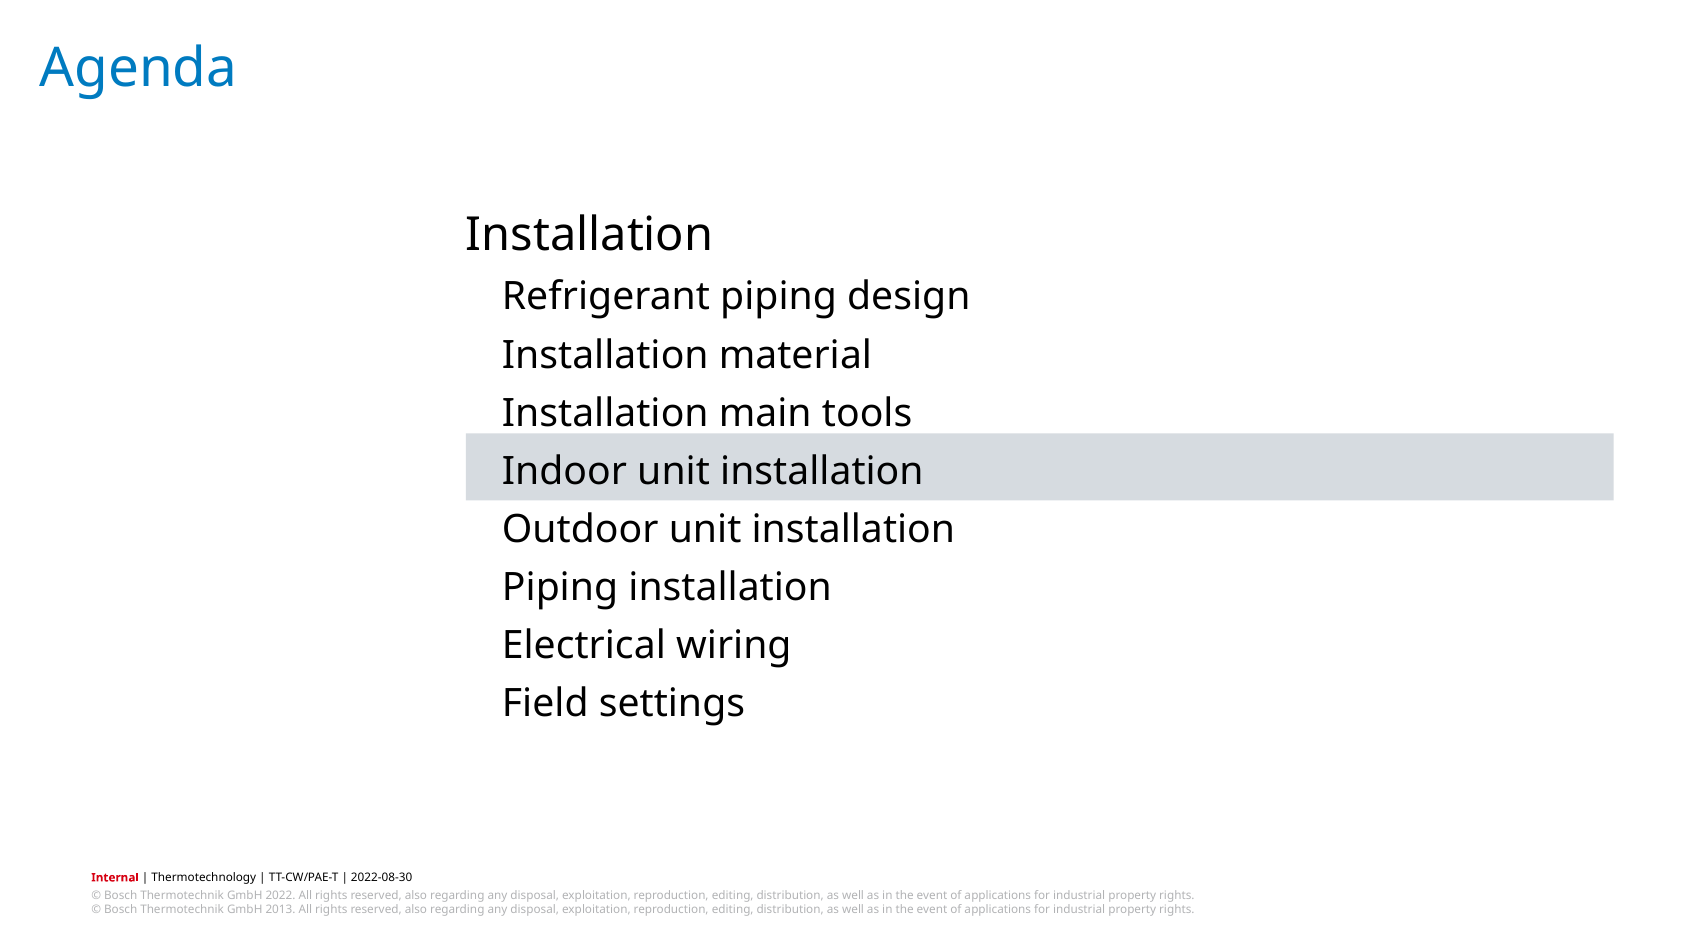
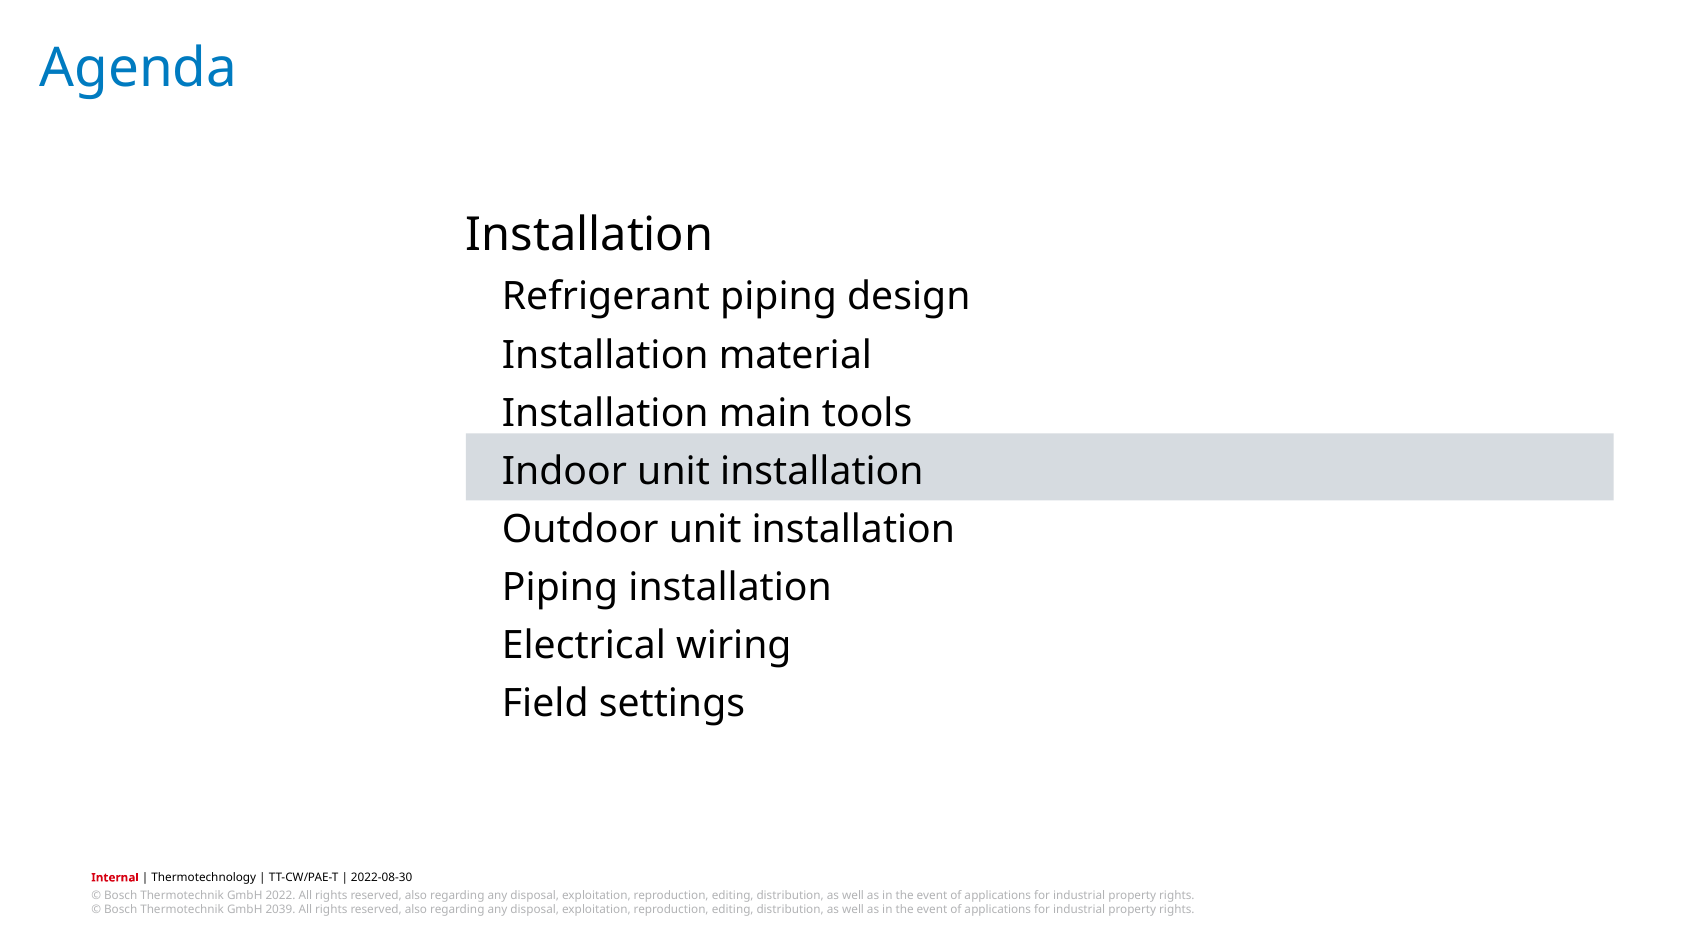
2013: 2013 -> 2039 (280, 909)
